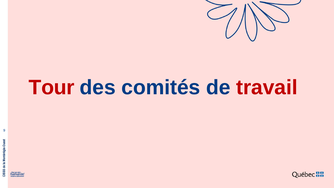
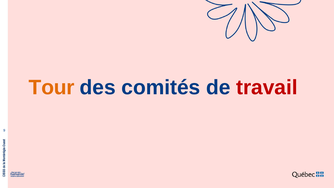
Tour colour: red -> orange (52, 88)
